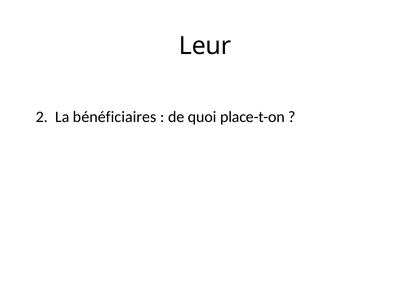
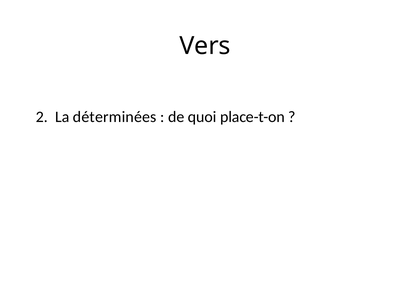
Leur: Leur -> Vers (205, 46)
bénéficiaires: bénéficiaires -> déterminées (115, 117)
